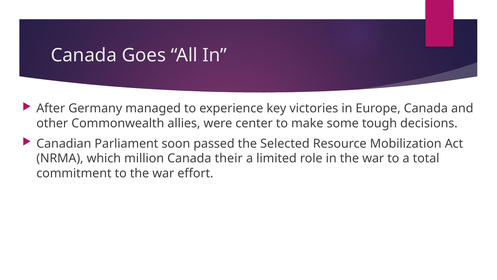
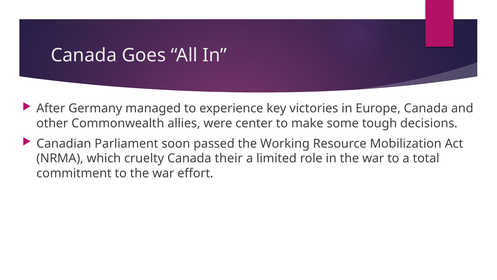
Selected: Selected -> Working (285, 143)
million: million -> cruelty (144, 158)
